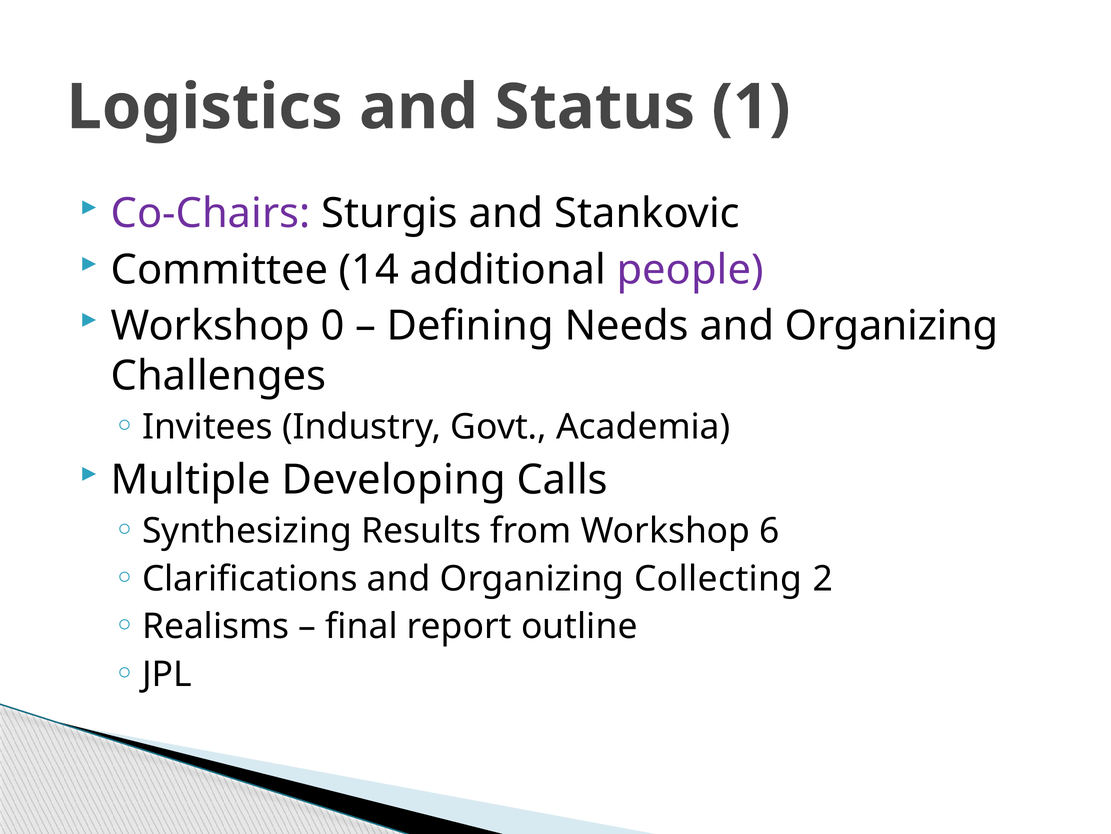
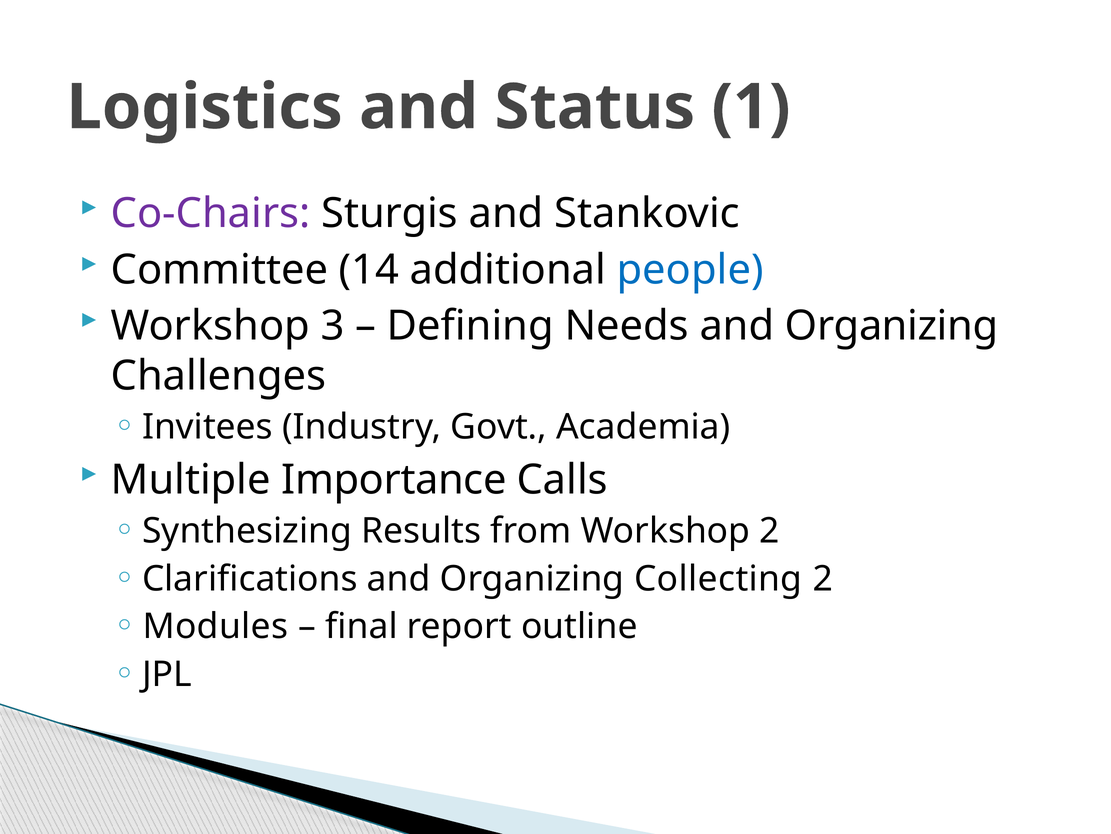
people colour: purple -> blue (690, 270)
0: 0 -> 3 (333, 326)
Developing: Developing -> Importance (394, 480)
Workshop 6: 6 -> 2 (770, 531)
Realisms: Realisms -> Modules (215, 626)
